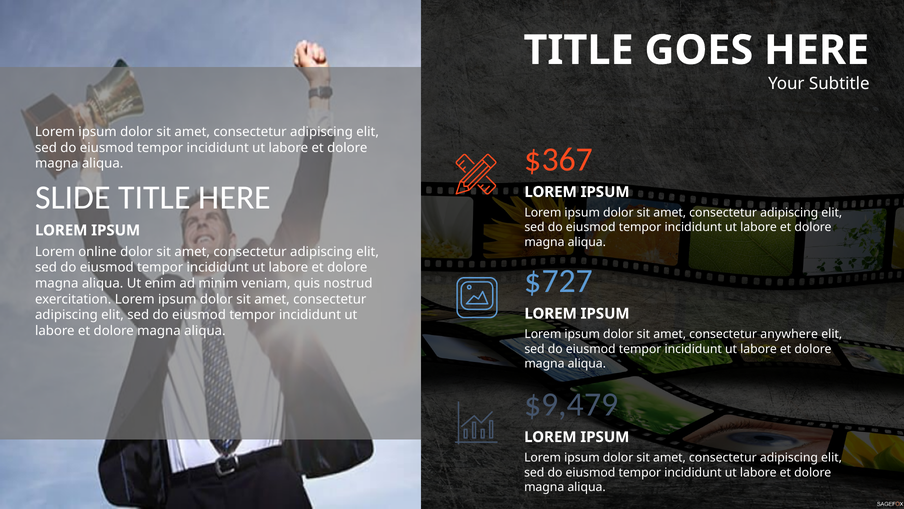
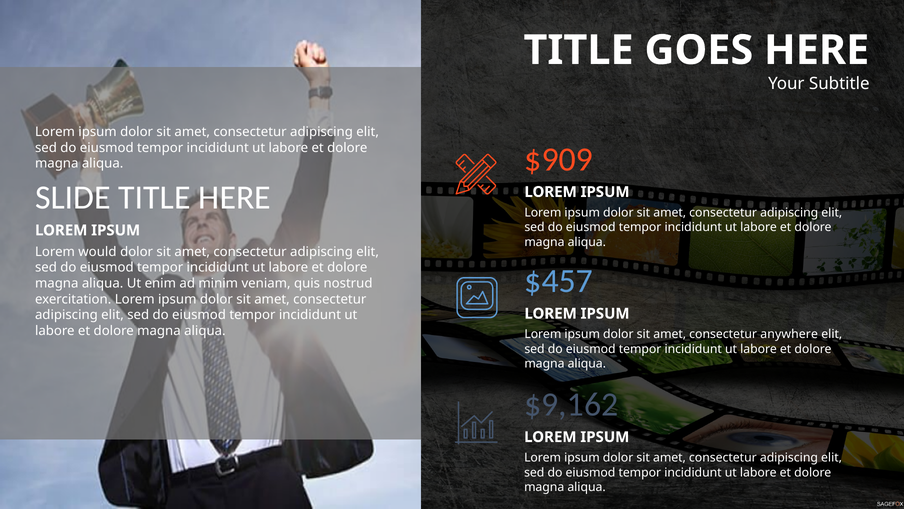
$367: $367 -> $909 (559, 159)
online: online -> would (97, 251)
$727: $727 -> $457 (559, 281)
$9,479: $9,479 -> $9,162 (571, 404)
